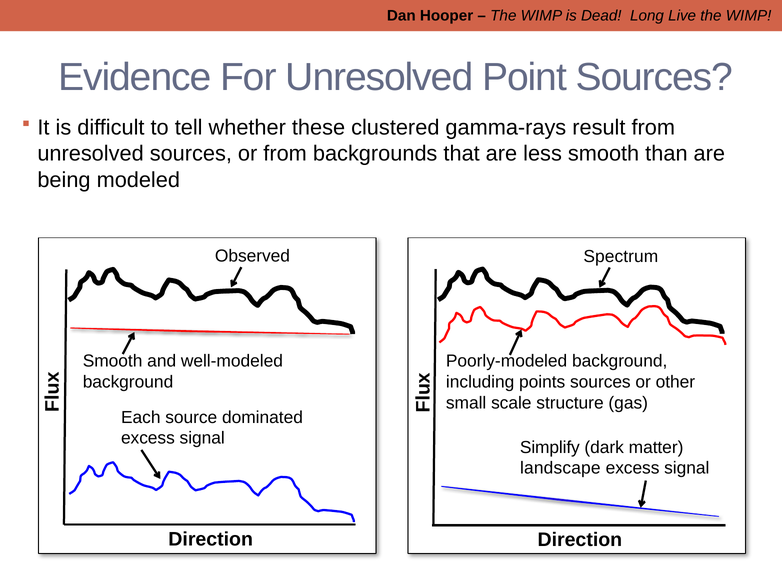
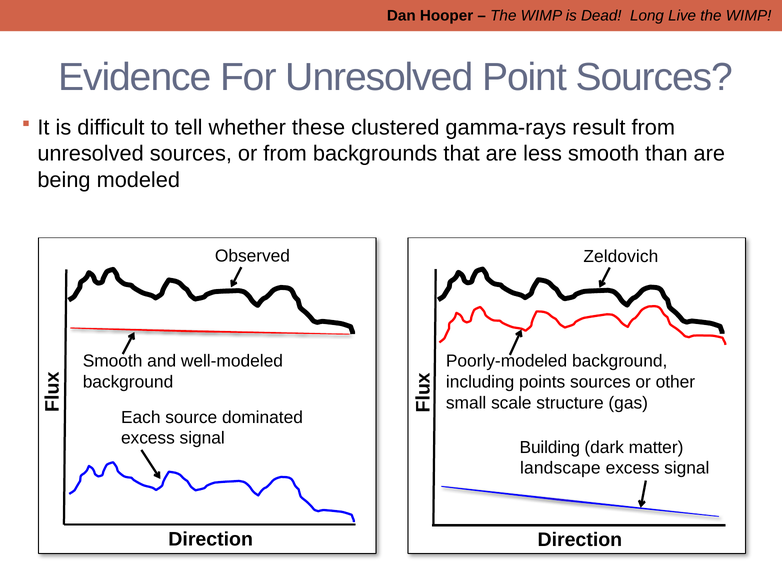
Spectrum: Spectrum -> Zeldovich (621, 256)
Simplify: Simplify -> Building (550, 447)
